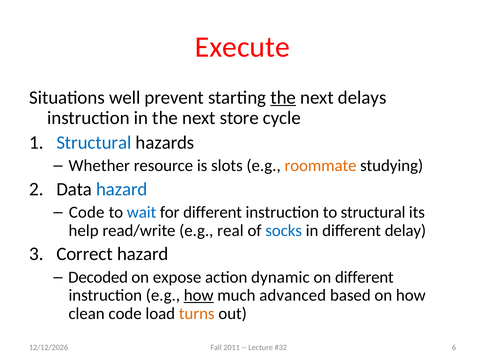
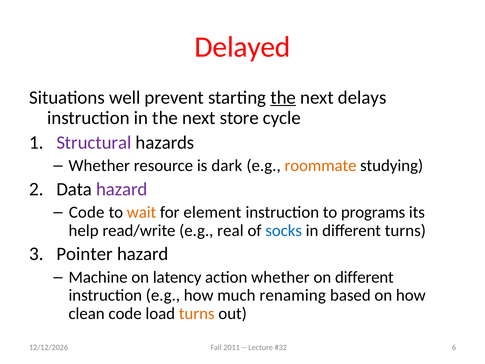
Execute: Execute -> Delayed (243, 47)
Structural colour: blue -> purple (94, 142)
slots: slots -> dark (227, 166)
hazard colour: blue -> purple (122, 189)
wait colour: blue -> orange (142, 212)
for different: different -> element (212, 212)
to structural: structural -> programs (373, 212)
different delay: delay -> turns (405, 230)
Correct: Correct -> Pointer (85, 254)
Decoded: Decoded -> Machine (98, 277)
expose: expose -> latency (177, 277)
action dynamic: dynamic -> whether (280, 277)
how underline: present -> none (199, 295)
advanced: advanced -> renaming (293, 295)
